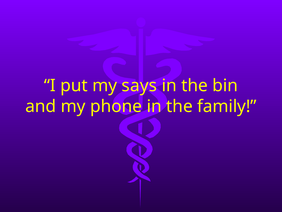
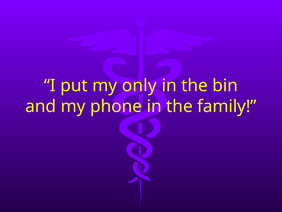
says: says -> only (139, 85)
